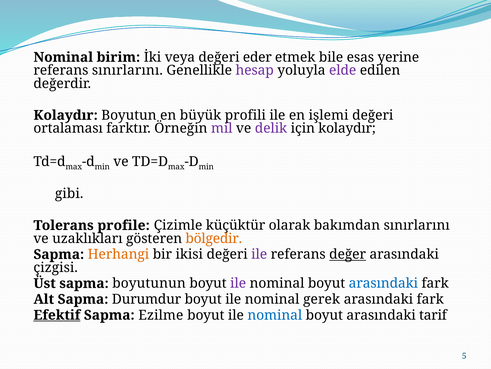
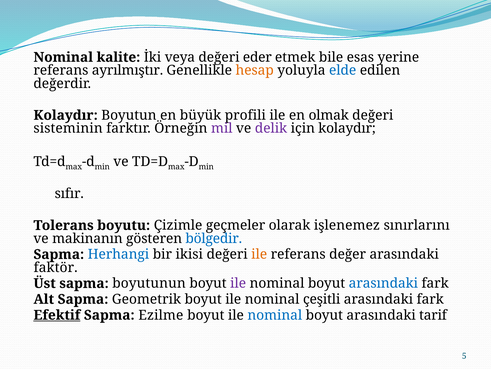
birim: birim -> kalite (118, 57)
referans sınırlarını: sınırlarını -> ayrılmıştır (128, 70)
hesap colour: purple -> orange (255, 70)
elde colour: purple -> blue (343, 70)
işlemi: işlemi -> olmak (329, 115)
ortalaması: ortalaması -> sisteminin (68, 128)
gibi: gibi -> sıfır (69, 193)
profile: profile -> boyutu (124, 225)
küçüktür: küçüktür -> geçmeler (236, 225)
bakımdan: bakımdan -> işlenemez (347, 225)
uzaklıkları: uzaklıkları -> makinanın (87, 238)
bölgedir colour: orange -> blue (214, 238)
Herhangi colour: orange -> blue (118, 254)
ile colour: purple -> orange (259, 254)
değer underline: present -> none (348, 254)
çizgisi: çizgisi -> faktör (56, 267)
Durumdur: Durumdur -> Geometrik (146, 299)
gerek: gerek -> çeşitli (322, 299)
